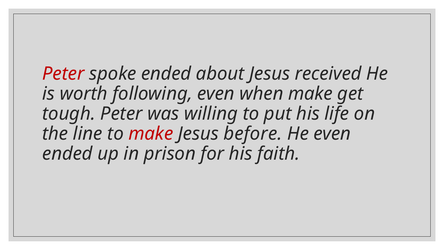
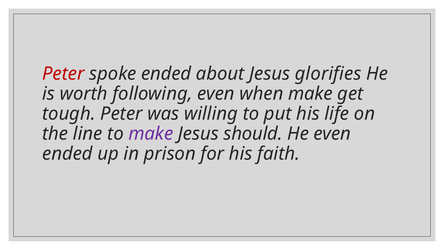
received: received -> glorifies (328, 74)
make colour: red -> purple (151, 134)
before: before -> should (253, 134)
